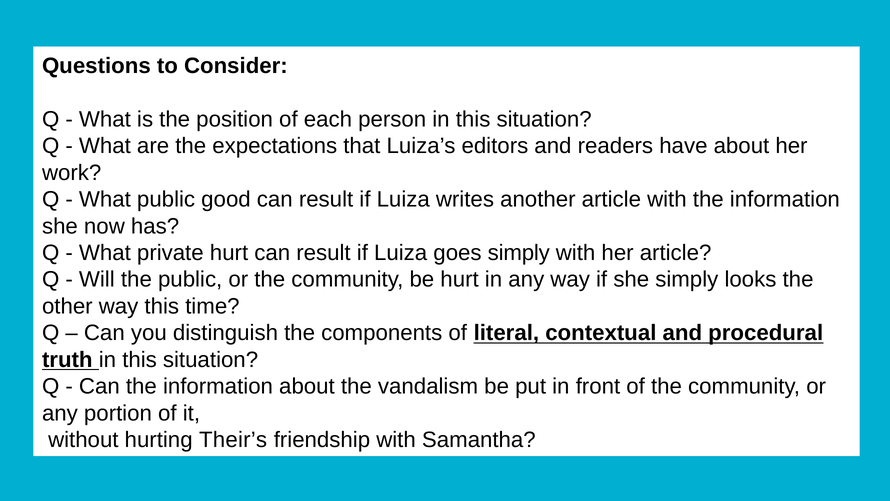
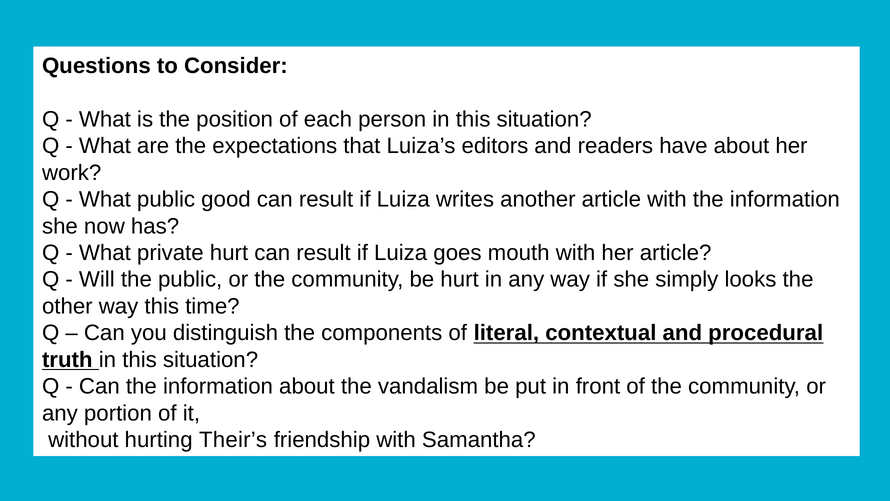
goes simply: simply -> mouth (519, 253)
